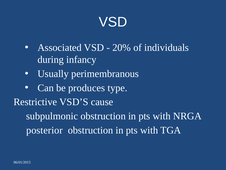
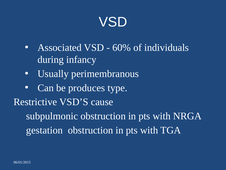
20%: 20% -> 60% (122, 47)
posterior: posterior -> gestation (44, 130)
